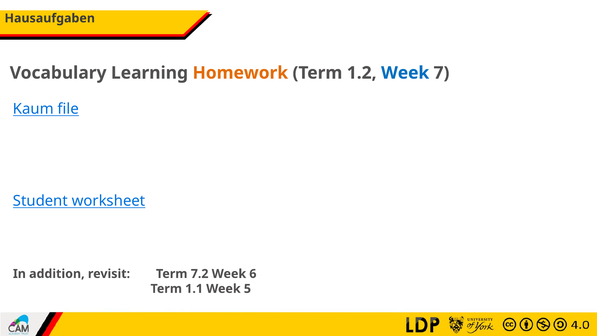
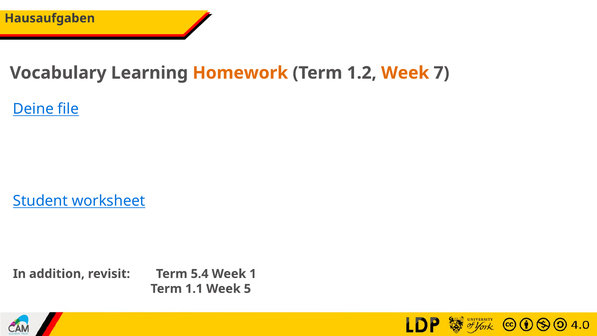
Week colour: blue -> orange (405, 73)
Kaum: Kaum -> Deine (33, 109)
7.2: 7.2 -> 5.4 (200, 274)
6: 6 -> 1 (253, 274)
